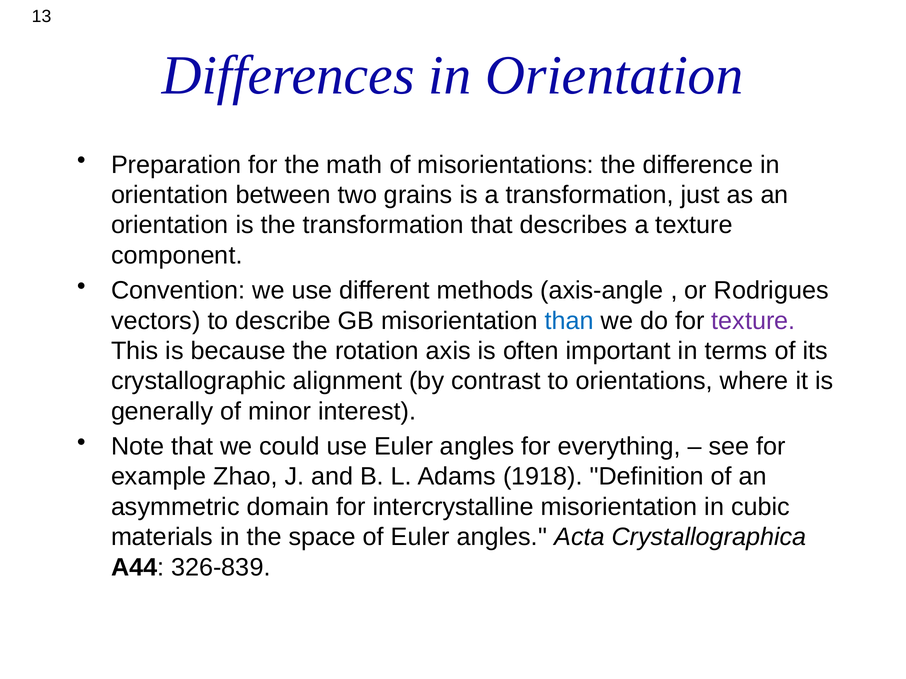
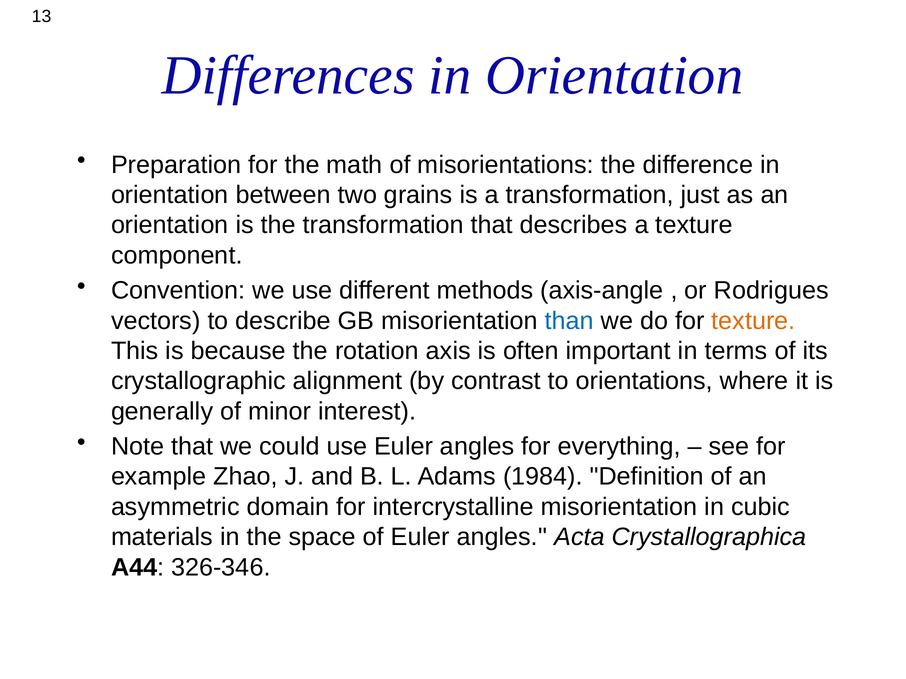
texture colour: purple -> orange (753, 321)
1918: 1918 -> 1984 (543, 477)
326-839: 326-839 -> 326-346 (221, 568)
